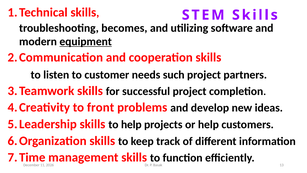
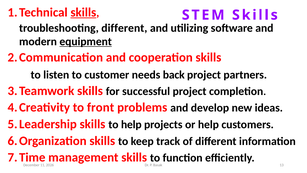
skills underline: none -> present (83, 12)
troubleshooting becomes: becomes -> different (124, 28)
such: such -> back (174, 75)
